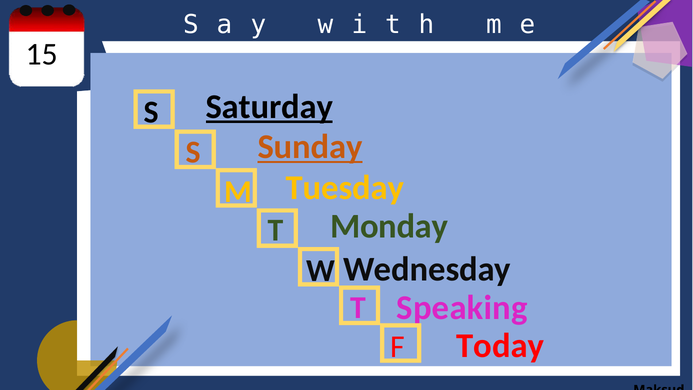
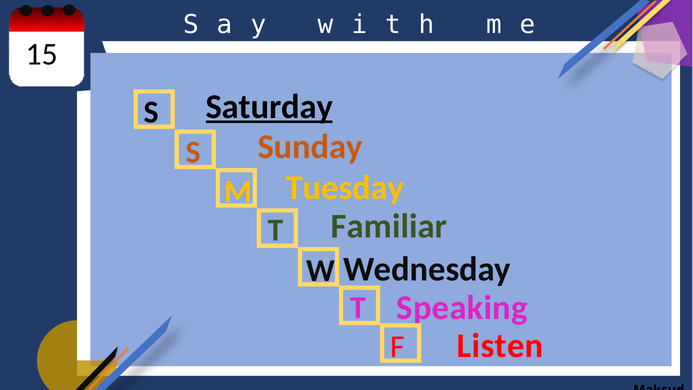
Sunday underline: present -> none (310, 147)
Monday: Monday -> Familiar (389, 226)
Today: Today -> Listen (500, 345)
